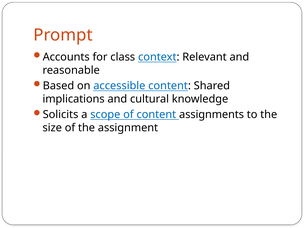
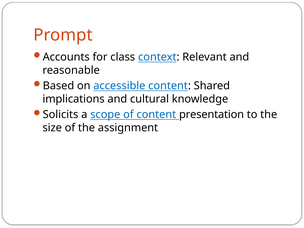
assignments: assignments -> presentation (212, 115)
